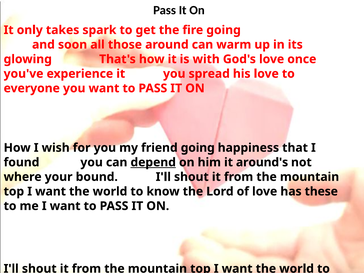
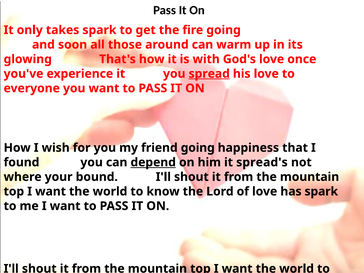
spread underline: none -> present (209, 74)
around's: around's -> spread's (262, 162)
has these: these -> spark (321, 191)
